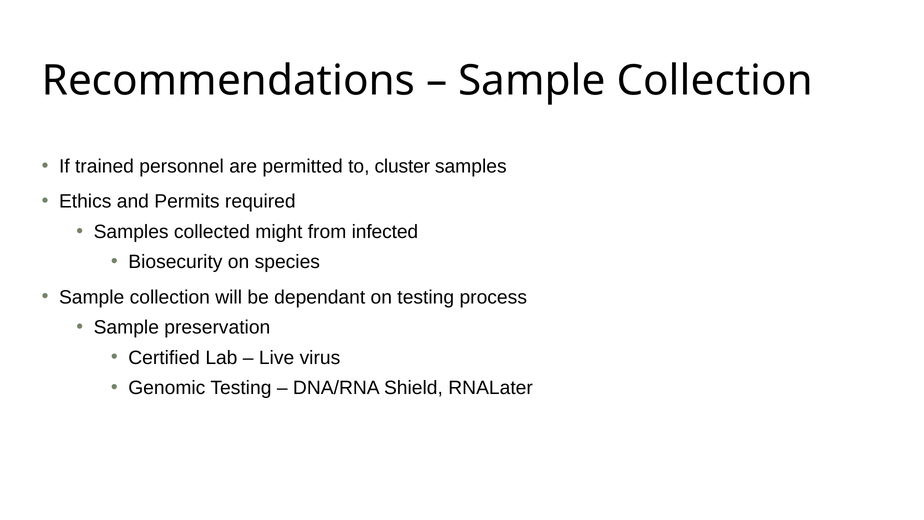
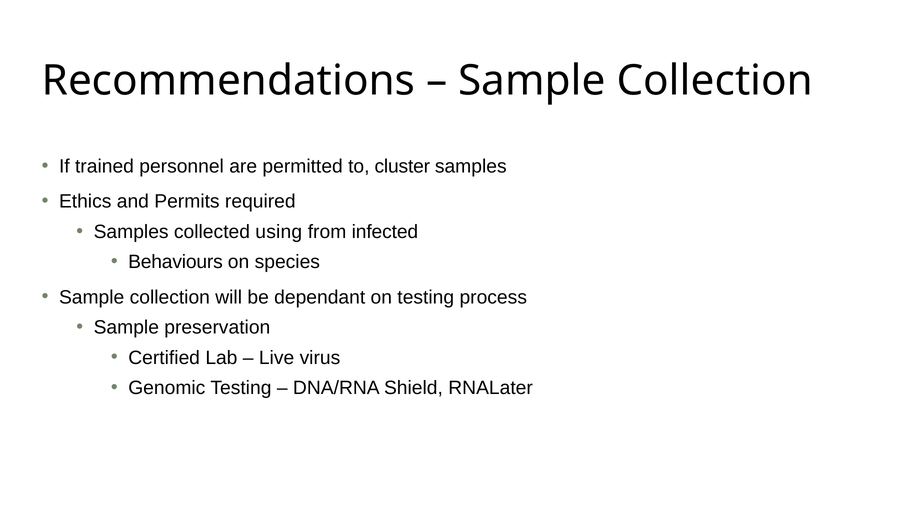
might: might -> using (279, 232)
Biosecurity: Biosecurity -> Behaviours (175, 262)
